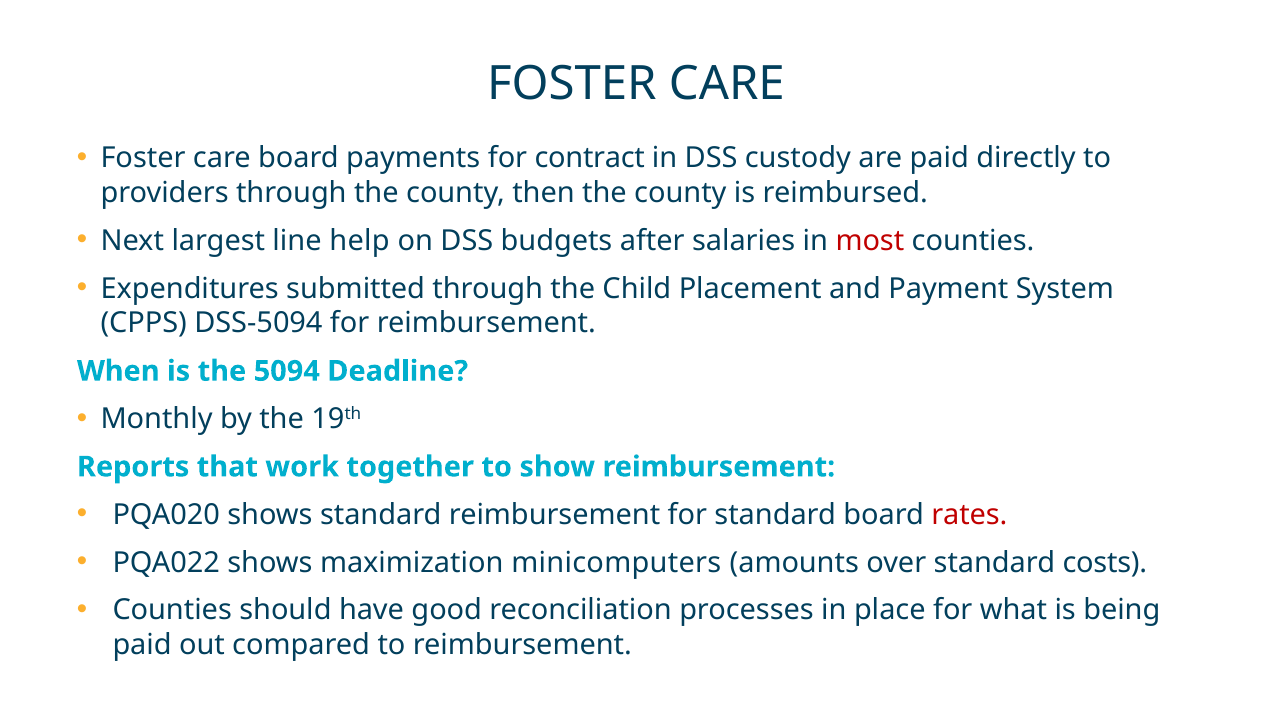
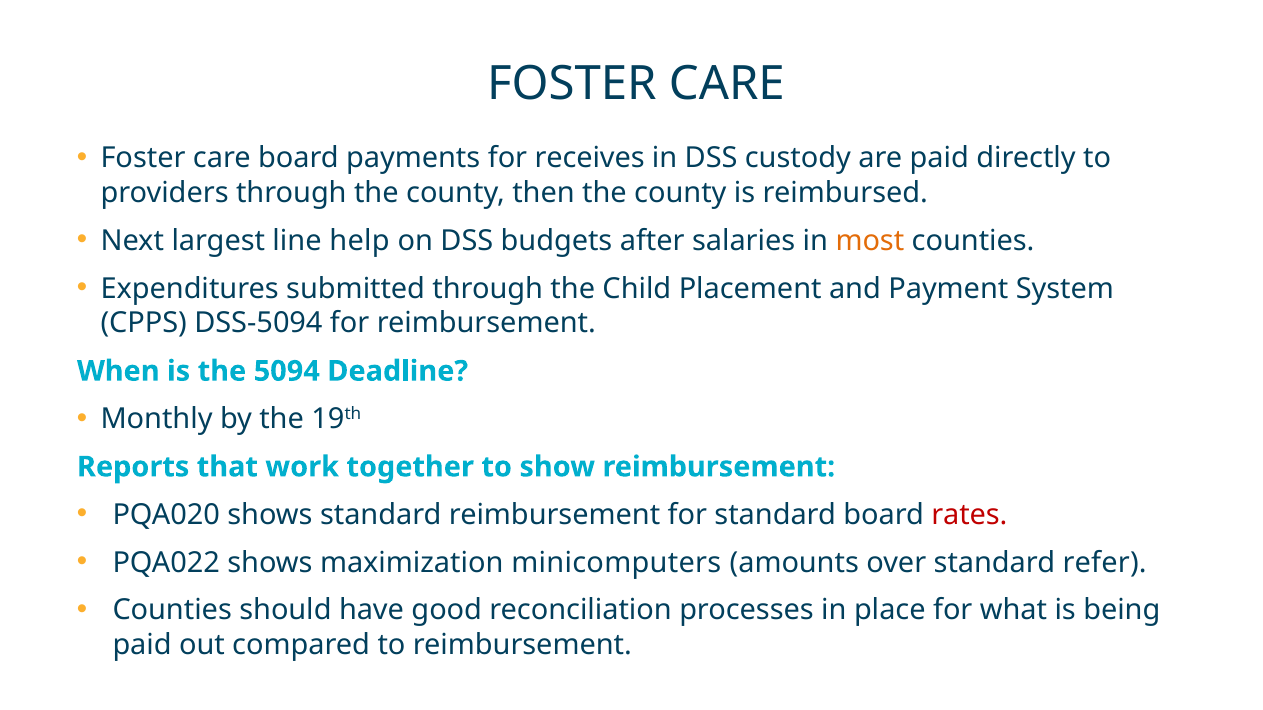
contract: contract -> receives (590, 158)
most colour: red -> orange (870, 241)
costs: costs -> refer (1105, 563)
